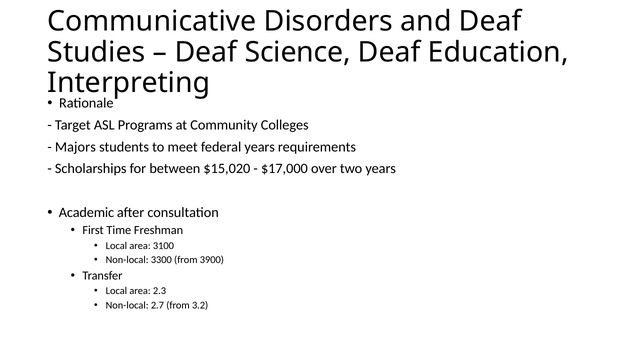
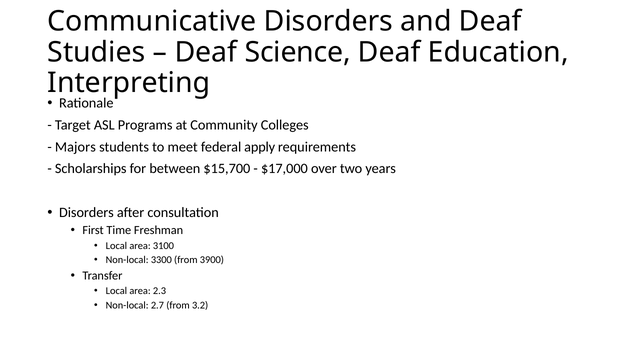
federal years: years -> apply (260, 147)
$15,020: $15,020 -> $15,700 (227, 169)
Academic: Academic -> Disorders (86, 212)
